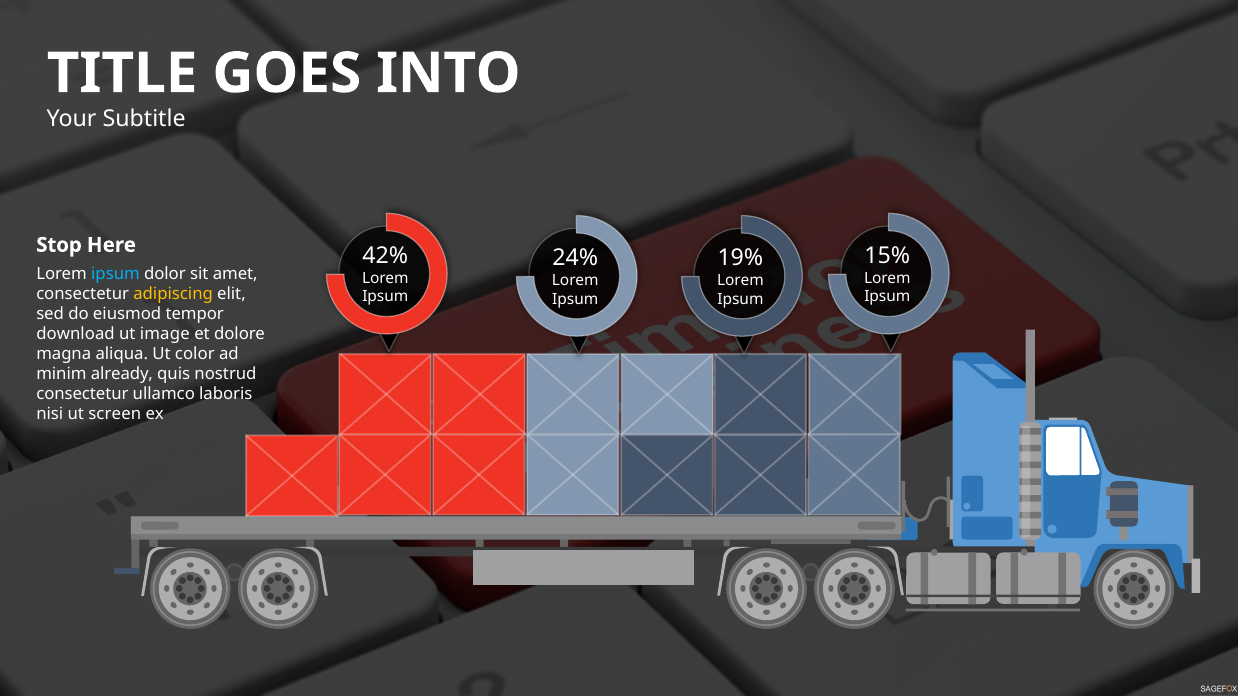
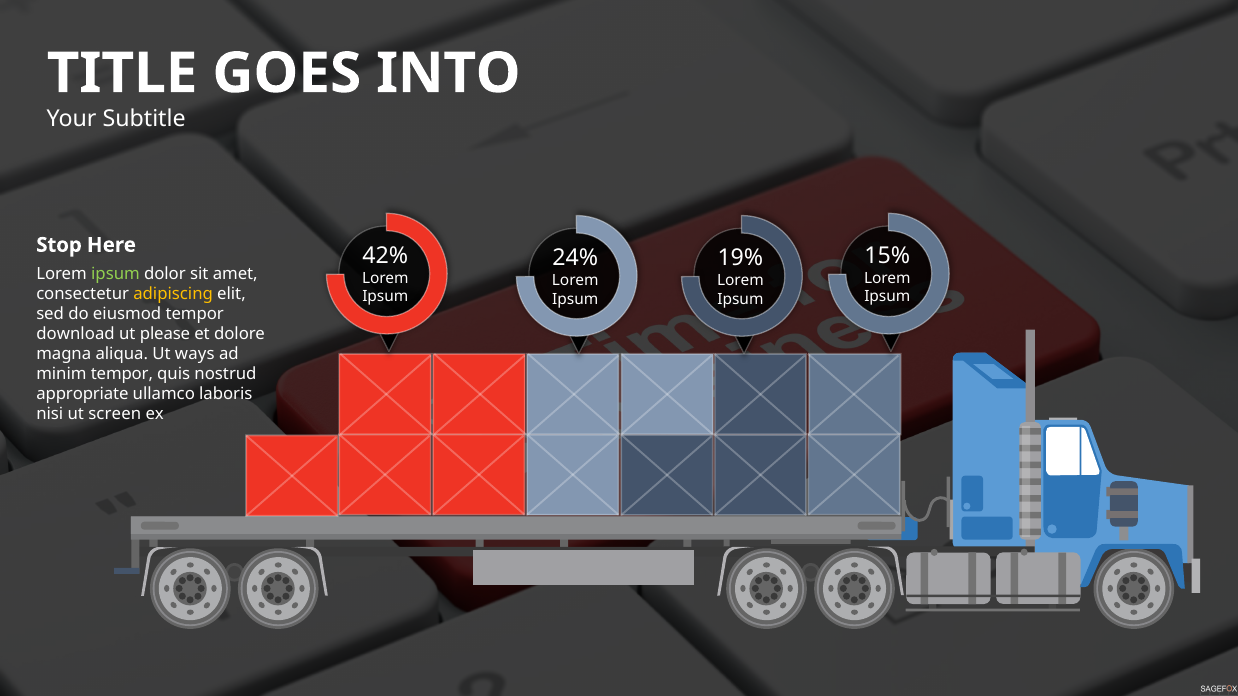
ipsum colour: light blue -> light green (115, 274)
image: image -> please (165, 334)
color: color -> ways (195, 354)
minim already: already -> tempor (122, 374)
consectetur: consectetur -> appropriate (82, 395)
